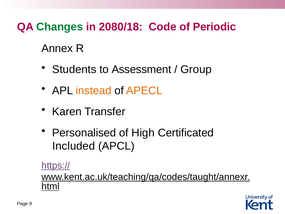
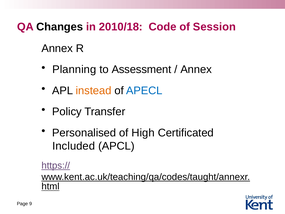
Changes colour: green -> black (60, 27)
2080/18: 2080/18 -> 2010/18 (121, 27)
Periodic: Periodic -> Session (214, 27)
Students: Students -> Planning (74, 69)
Group: Group -> Annex (196, 69)
APECL colour: orange -> blue (144, 91)
Karen: Karen -> Policy (67, 112)
